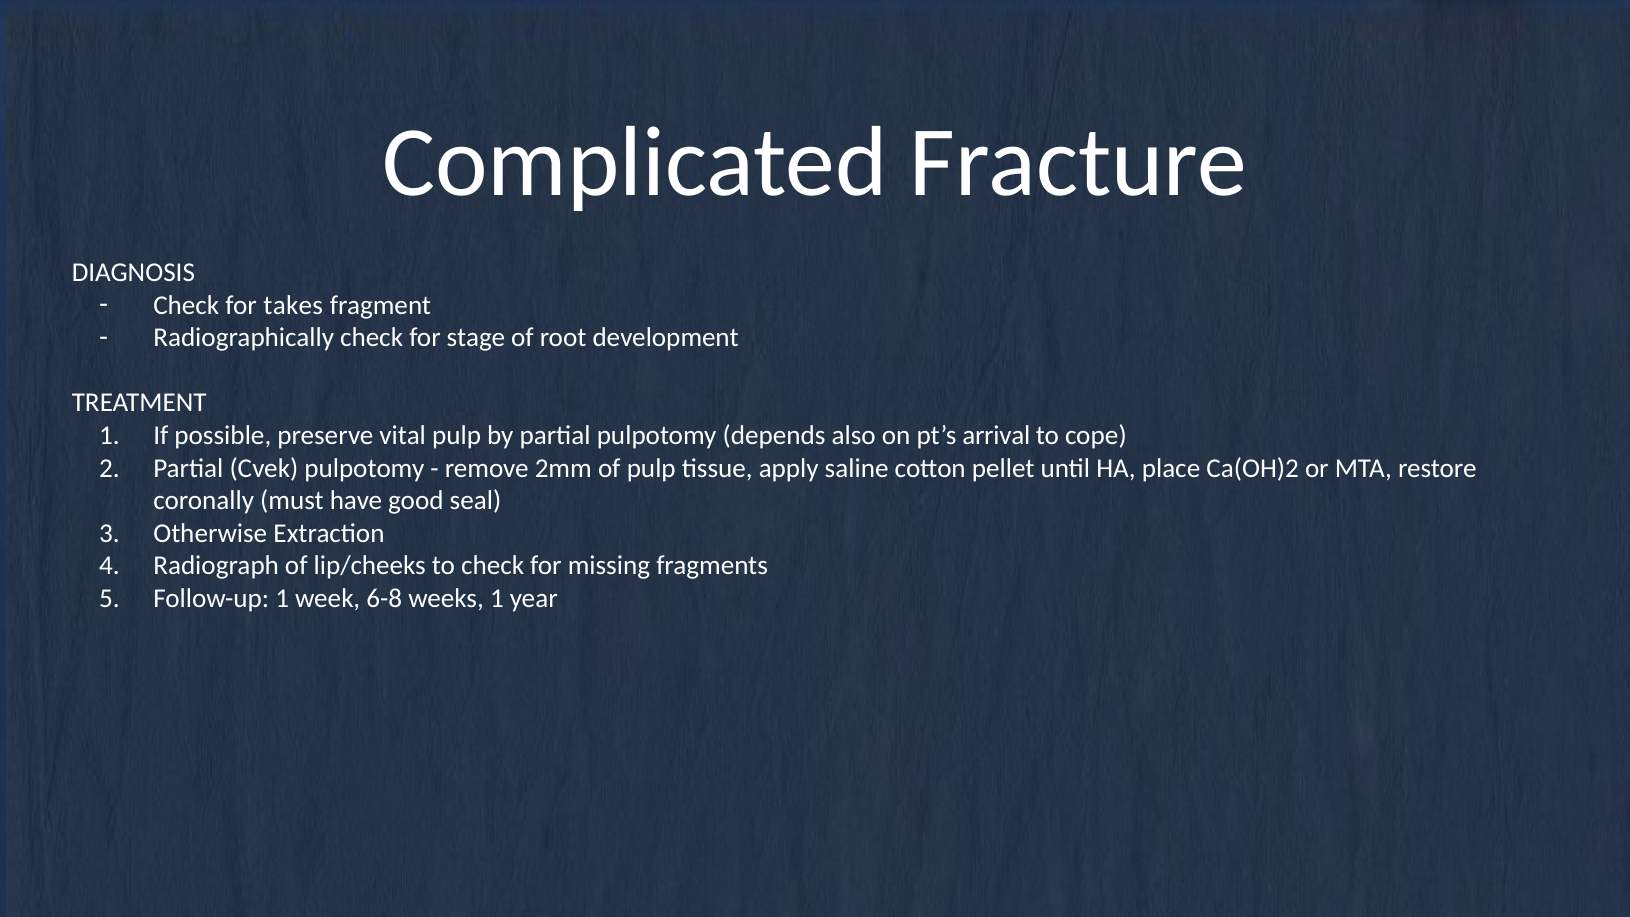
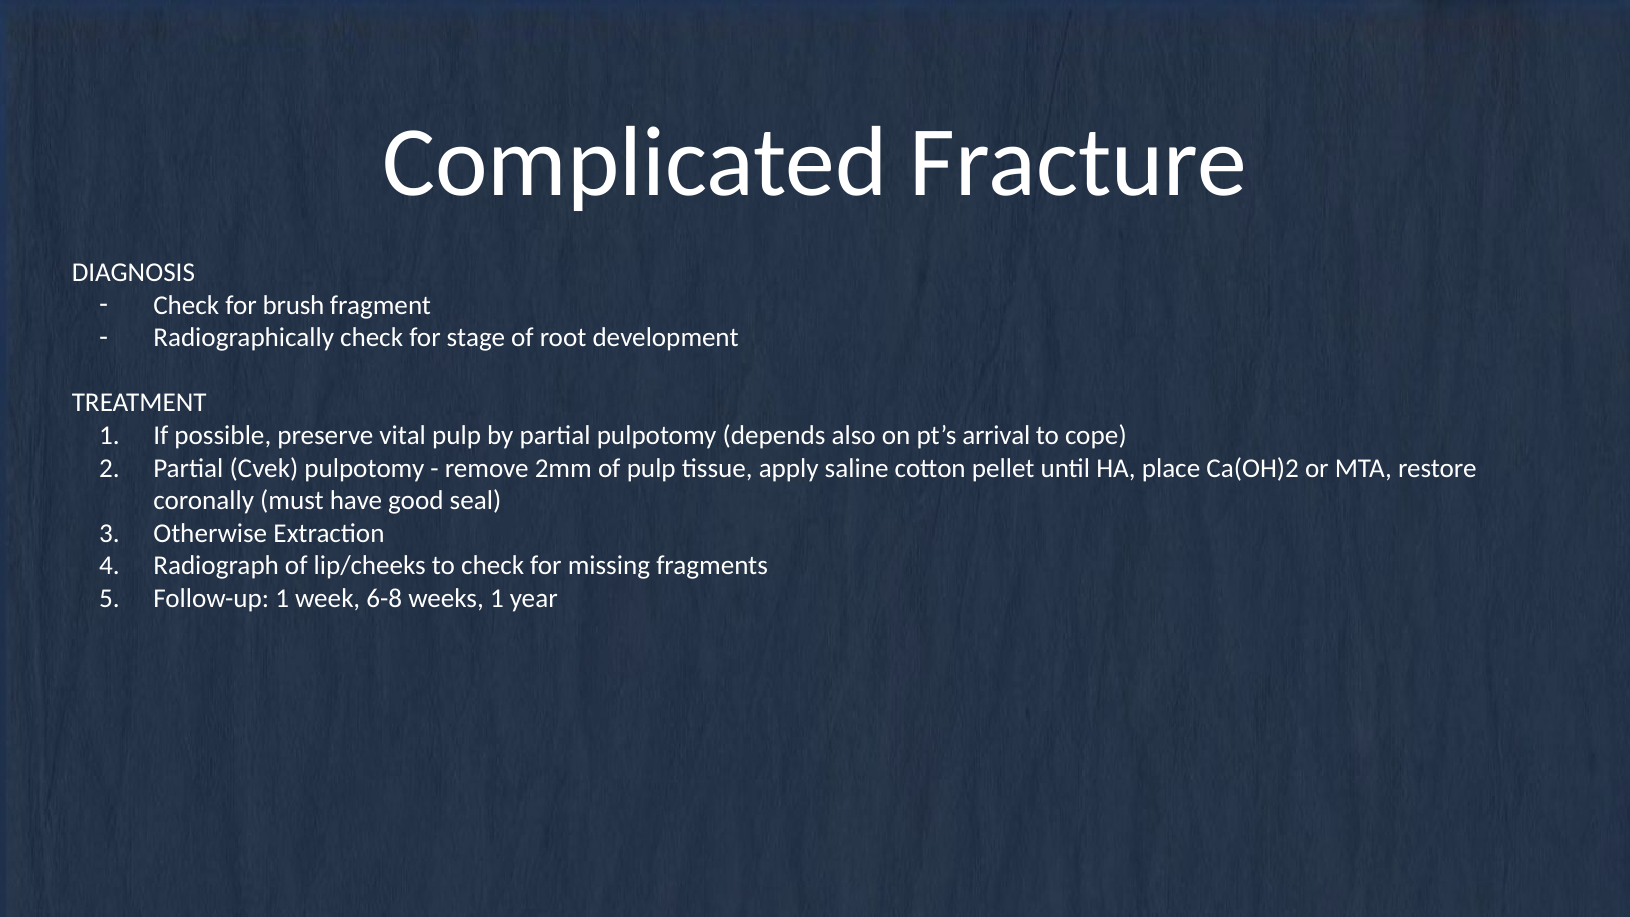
takes: takes -> brush (293, 305)
